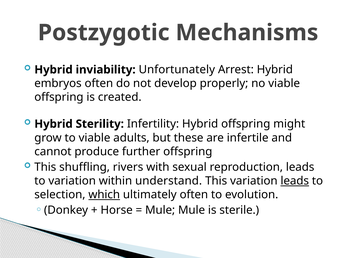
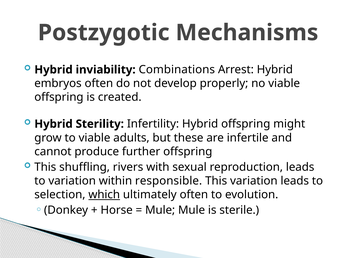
Unfortunately: Unfortunately -> Combinations (177, 70)
understand: understand -> responsible (169, 181)
leads underline: present -> none (295, 181)
